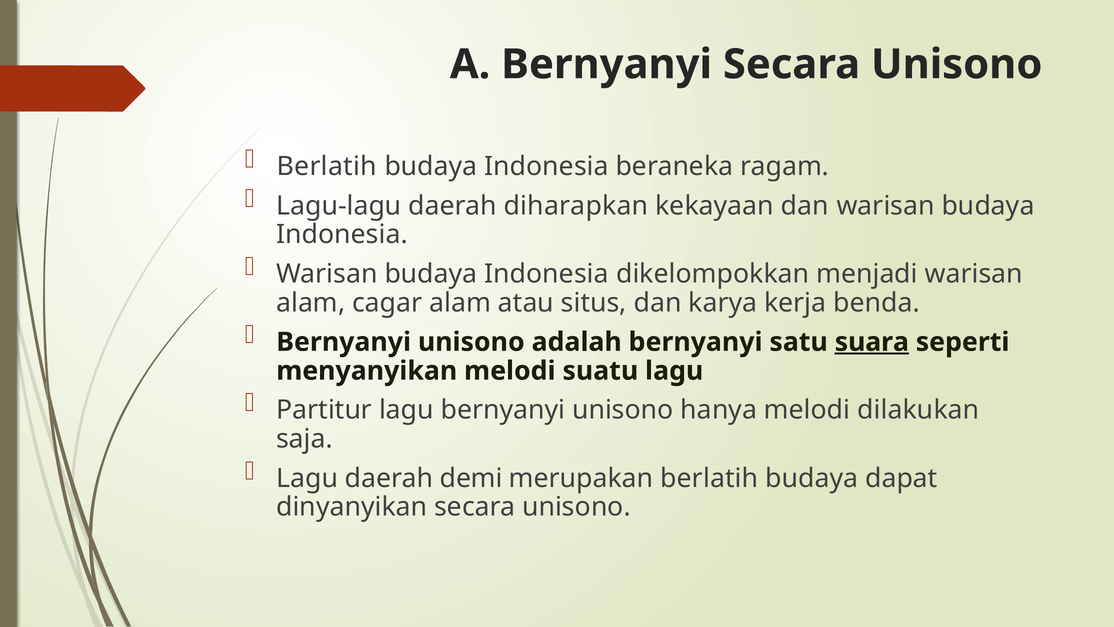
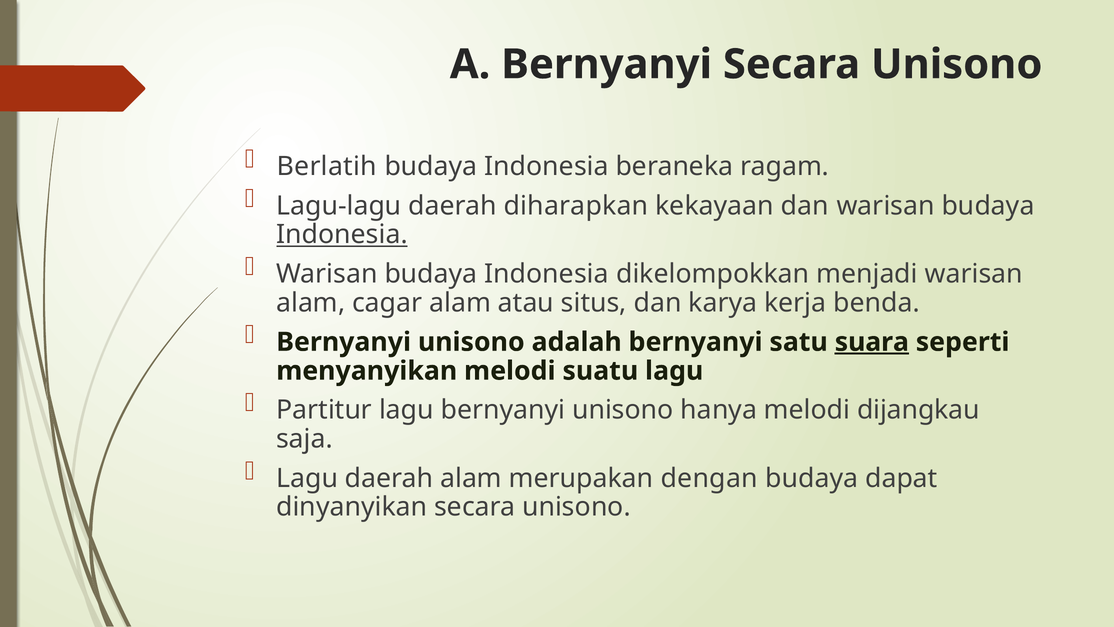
Indonesia underline: none -> present (342, 235)
dilakukan: dilakukan -> dijangkau (918, 410)
daerah demi: demi -> alam (471, 478)
merupakan berlatih: berlatih -> dengan (709, 478)
